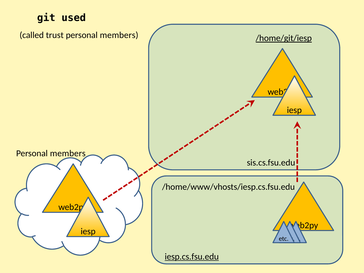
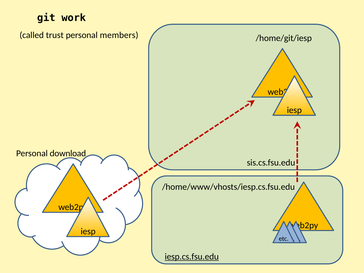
used: used -> work (74, 18)
/home/git/iesp underline: present -> none (284, 38)
members: members -> download (68, 153)
